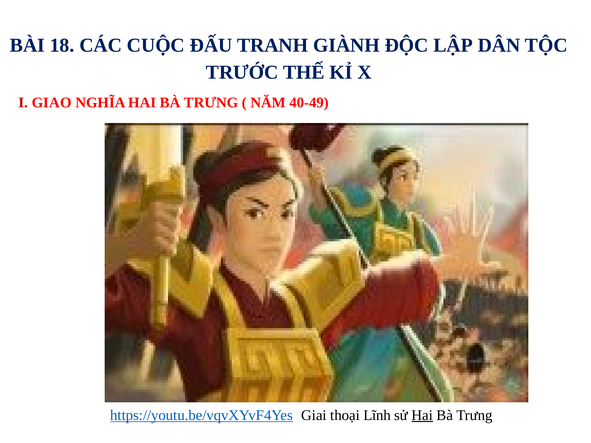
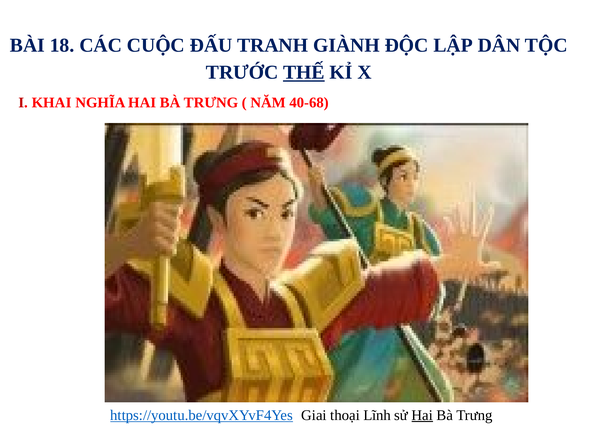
THẾ underline: none -> present (304, 72)
GIAO: GIAO -> KHAI (52, 103)
40-49: 40-49 -> 40-68 (309, 103)
